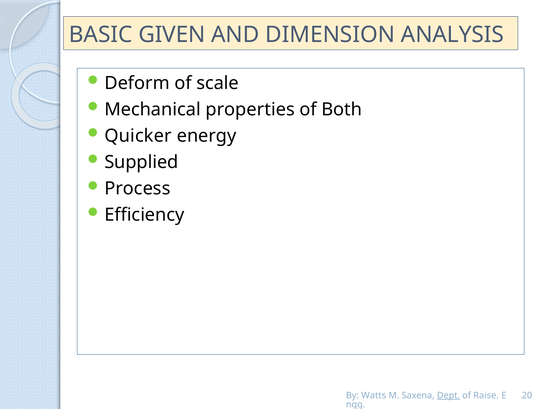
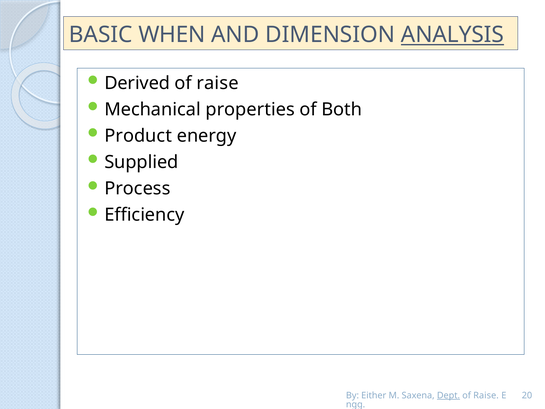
GIVEN: GIVEN -> WHEN (172, 35)
ANALYSIS underline: none -> present (452, 35)
Deform: Deform -> Derived (137, 83)
scale: scale -> raise (218, 83)
Quicker: Quicker -> Product (138, 136)
Watts: Watts -> Either (374, 395)
